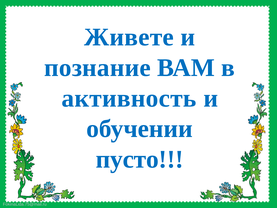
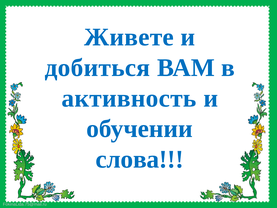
познание: познание -> добиться (97, 68)
пусто: пусто -> слова (140, 159)
